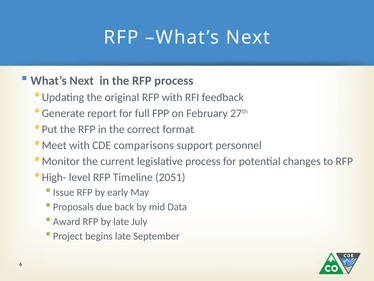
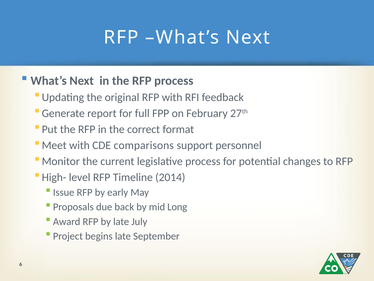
2051: 2051 -> 2014 (170, 177)
Data: Data -> Long (177, 207)
